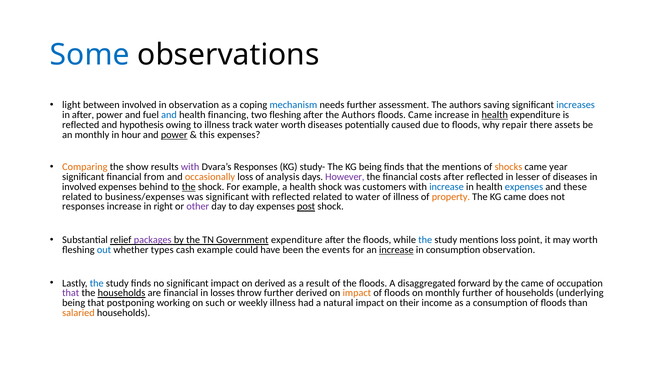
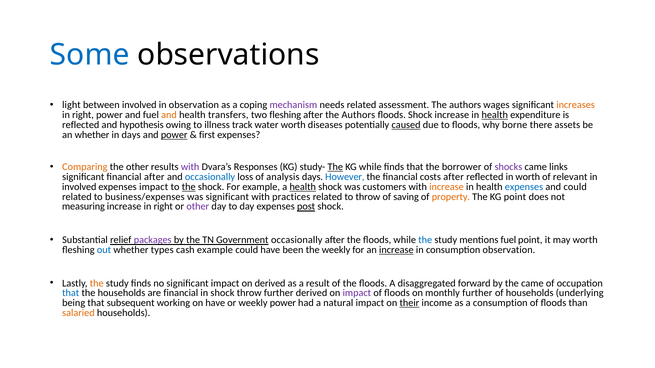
mechanism colour: blue -> purple (293, 105)
needs further: further -> related (362, 105)
saving: saving -> wages (496, 105)
increases colour: blue -> orange (576, 105)
after: after -> right (83, 115)
and colour: blue -> orange (169, 115)
financing: financing -> transfers (228, 115)
floods Came: Came -> Shock (420, 115)
caused underline: none -> present (406, 125)
repair: repair -> borne (515, 125)
an monthly: monthly -> whether (92, 135)
in hour: hour -> days (131, 135)
this: this -> first (207, 135)
the show: show -> other (137, 167)
The underline: none -> present (335, 167)
KG being: being -> while (370, 167)
the mentions: mentions -> borrower (462, 167)
shocks colour: orange -> purple (508, 167)
year: year -> links (558, 167)
financial from: from -> after (154, 177)
occasionally colour: orange -> blue (210, 177)
However colour: purple -> blue (345, 177)
in lesser: lesser -> worth (528, 177)
of diseases: diseases -> relevant (570, 177)
expenses behind: behind -> impact (154, 187)
health underline: none -> present (303, 187)
increase colour: blue -> orange (447, 187)
and these: these -> could (575, 187)
with reflected: reflected -> practices (291, 197)
to water: water -> throw (368, 197)
of illness: illness -> saving (406, 197)
KG came: came -> point (515, 197)
responses: responses -> measuring (83, 207)
Government expenditure: expenditure -> occasionally (297, 240)
mentions loss: loss -> fuel (508, 240)
the events: events -> weekly (336, 250)
the colour: blue -> orange (97, 283)
that colour: purple -> blue (71, 293)
households underline: present -> none (122, 293)
in losses: losses -> shock (222, 293)
impact colour: orange -> purple (357, 293)
postponing: postponing -> subsequent (131, 303)
on such: such -> have (215, 303)
weekly illness: illness -> power (283, 303)
their underline: none -> present (409, 303)
